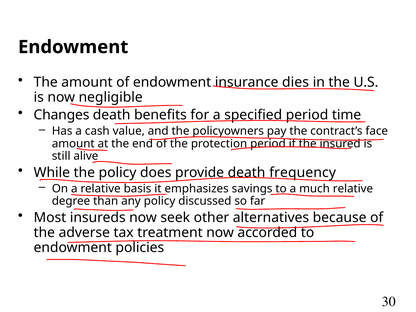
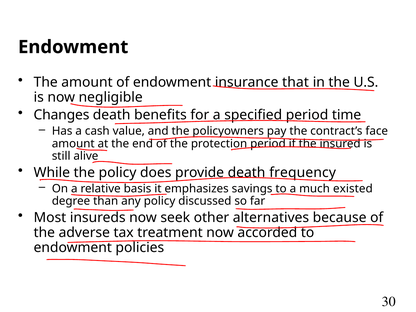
dies: dies -> that (296, 82)
much relative: relative -> existed (353, 189)
